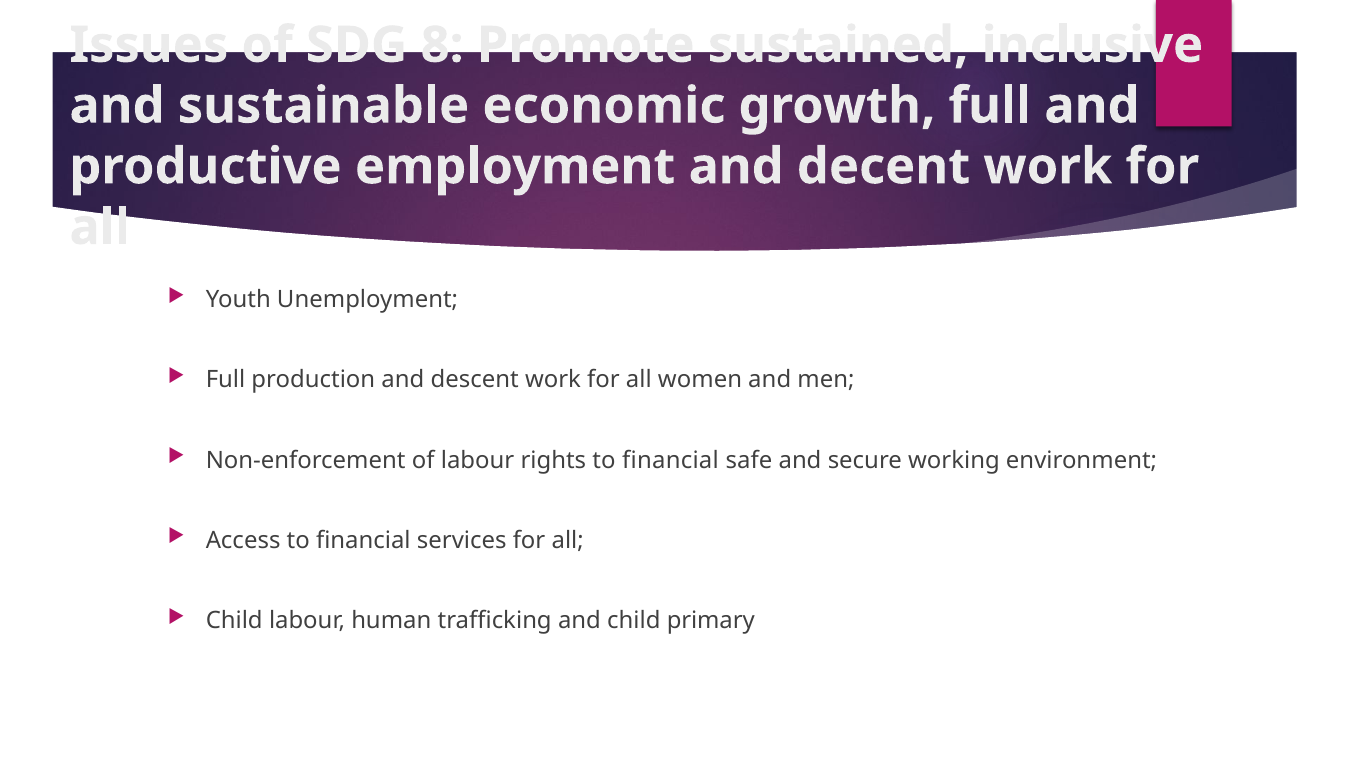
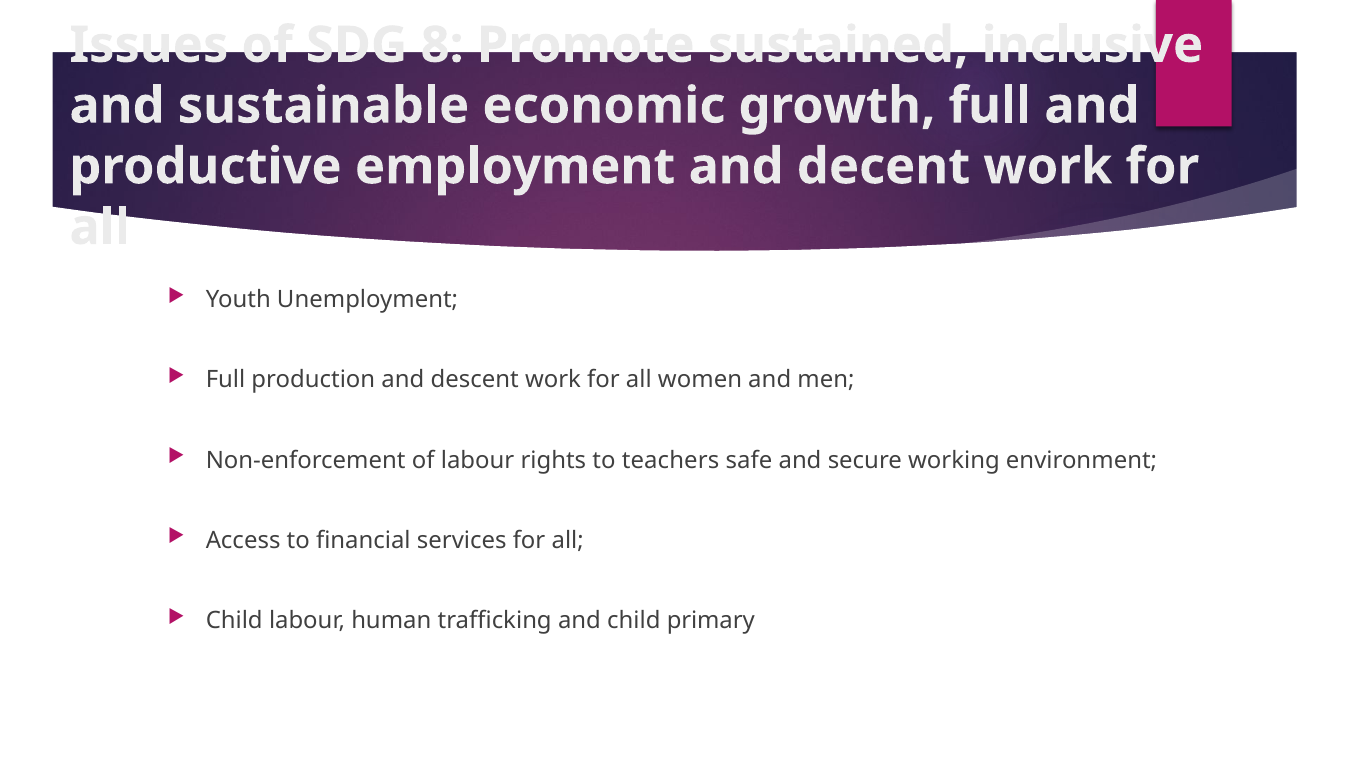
rights to financial: financial -> teachers (671, 460)
